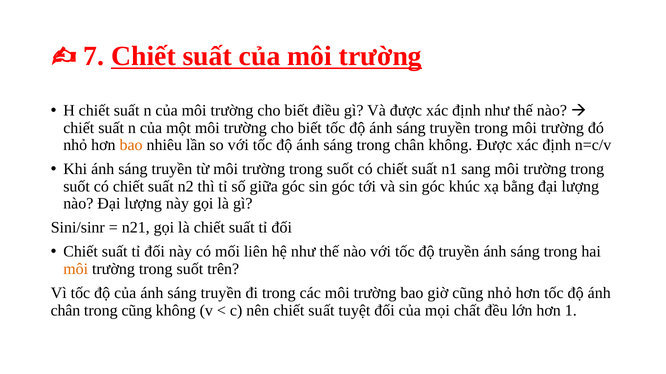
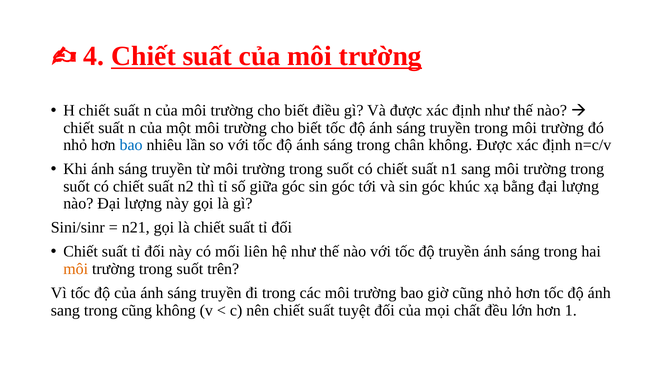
7: 7 -> 4 (94, 56)
bao colour: orange -> blue (131, 145)
chân: chân -> sang (65, 311)
